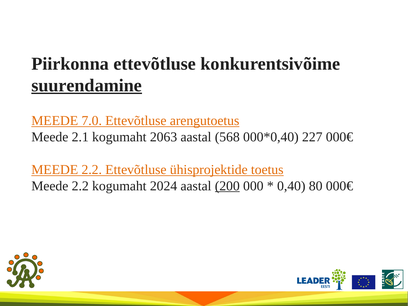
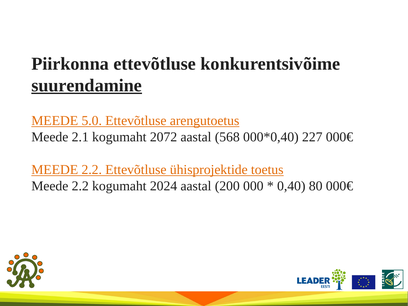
7.0: 7.0 -> 5.0 (92, 121)
2063: 2063 -> 2072 (164, 137)
200 underline: present -> none (227, 186)
